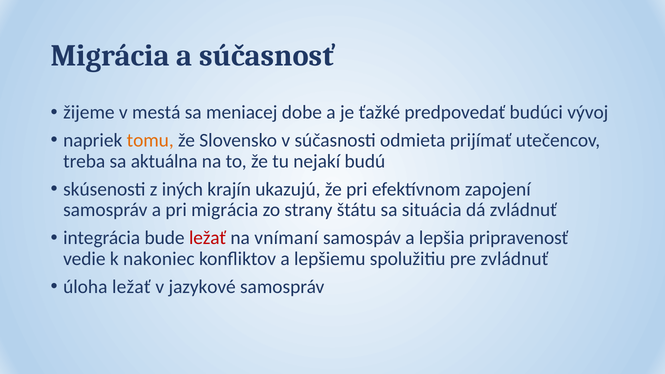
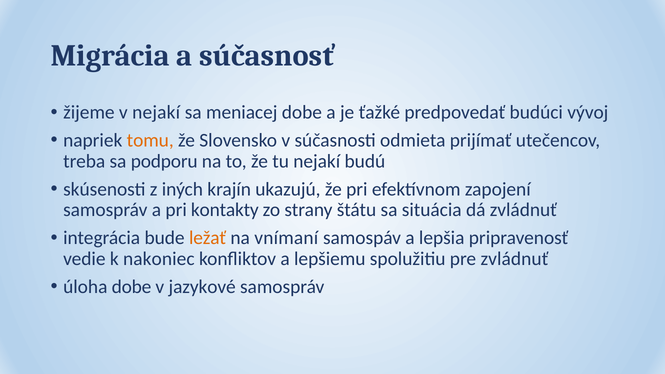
v mestá: mestá -> nejakí (156, 112)
aktuálna: aktuálna -> podporu (164, 161)
pri migrácia: migrácia -> kontakty (225, 210)
ležať colour: red -> orange (208, 238)
úloha ležať: ležať -> dobe (132, 287)
